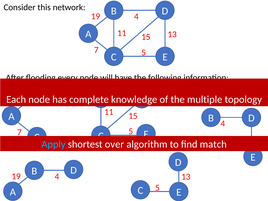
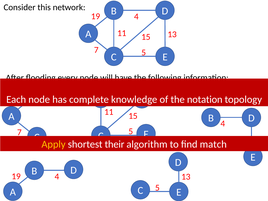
multiple: multiple -> notation (205, 99)
Apply colour: light blue -> yellow (53, 144)
over: over -> their (115, 144)
